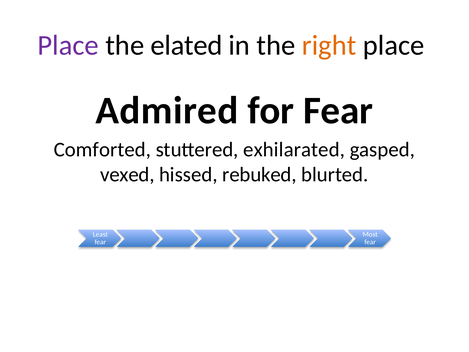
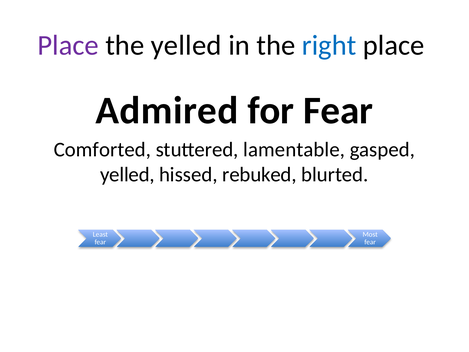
the elated: elated -> yelled (186, 45)
right colour: orange -> blue (329, 45)
exhilarated: exhilarated -> lamentable (294, 149)
vexed: vexed -> yelled (127, 175)
